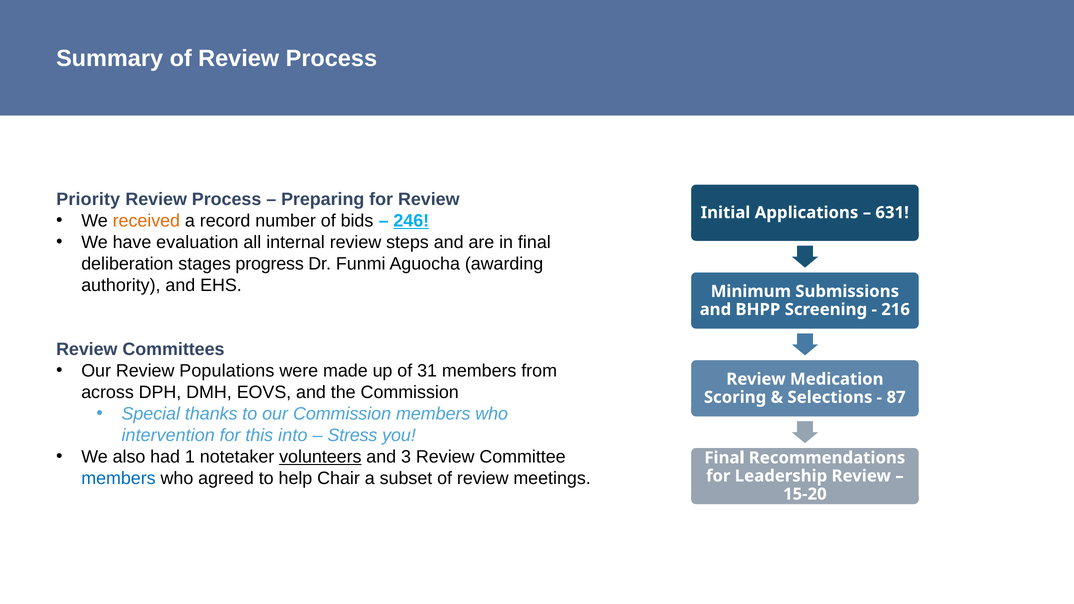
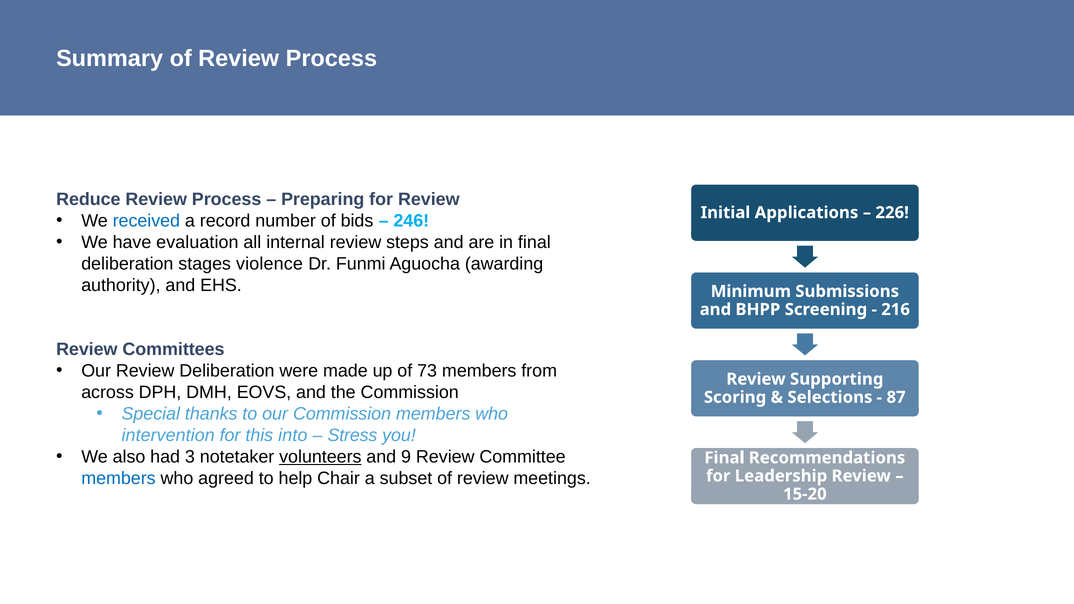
Priority: Priority -> Reduce (88, 199)
631: 631 -> 226 (892, 213)
received colour: orange -> blue (146, 221)
246 underline: present -> none (411, 221)
progress: progress -> violence (269, 264)
Review Populations: Populations -> Deliberation (227, 371)
31: 31 -> 73 (427, 371)
Medication: Medication -> Supporting (837, 379)
1: 1 -> 3 (190, 457)
3: 3 -> 9 (406, 457)
